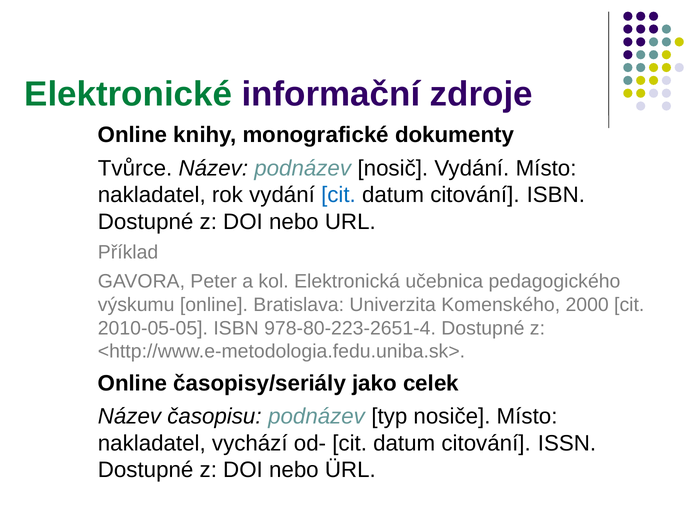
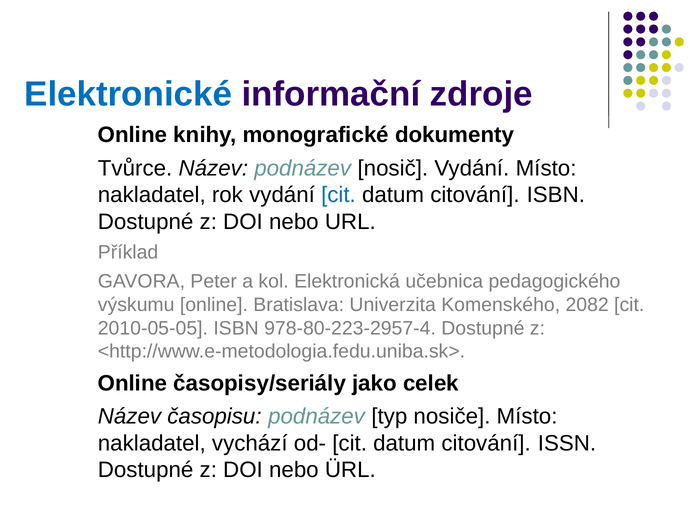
Elektronické colour: green -> blue (128, 94)
2000: 2000 -> 2082 (587, 305)
978-80-223-2651-4: 978-80-223-2651-4 -> 978-80-223-2957-4 (350, 328)
